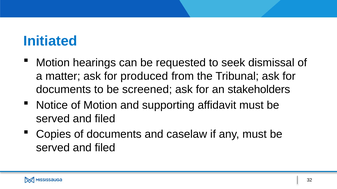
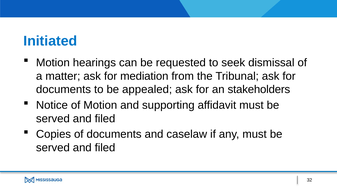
produced: produced -> mediation (144, 76)
screened: screened -> appealed (147, 90)
